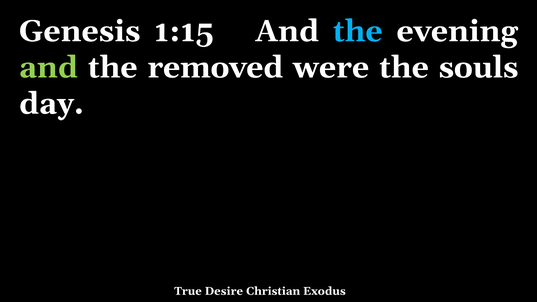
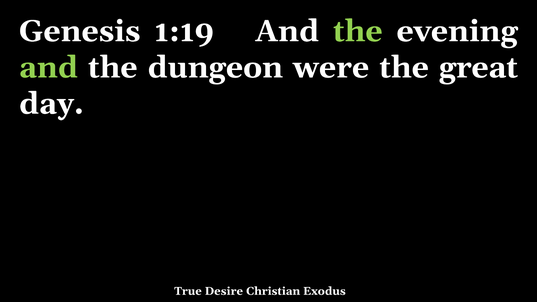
1:15: 1:15 -> 1:19 (184, 31)
the colour: light blue -> light green (358, 31)
removed: removed -> dungeon (215, 67)
souls: souls -> great (478, 67)
